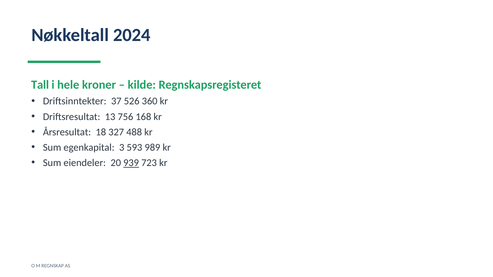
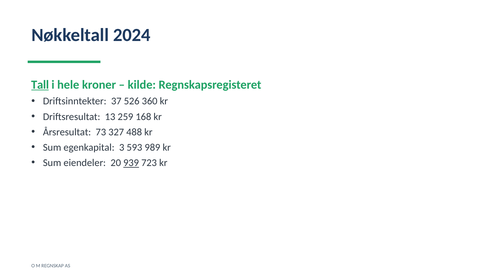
Tall underline: none -> present (40, 85)
756: 756 -> 259 (125, 117)
18: 18 -> 73 (101, 132)
